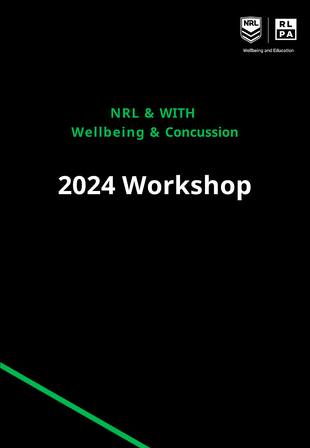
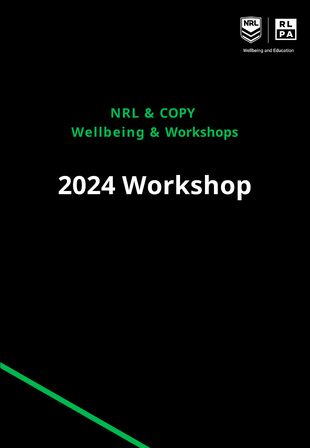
WITH: WITH -> COPY (177, 113)
Concussion: Concussion -> Workshops (202, 132)
